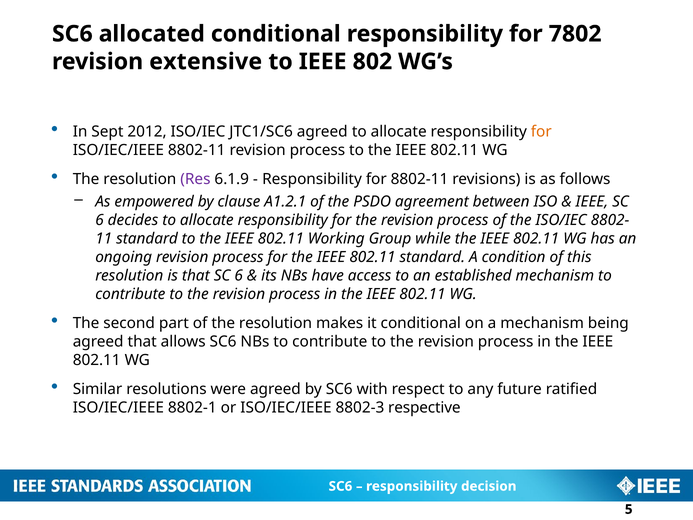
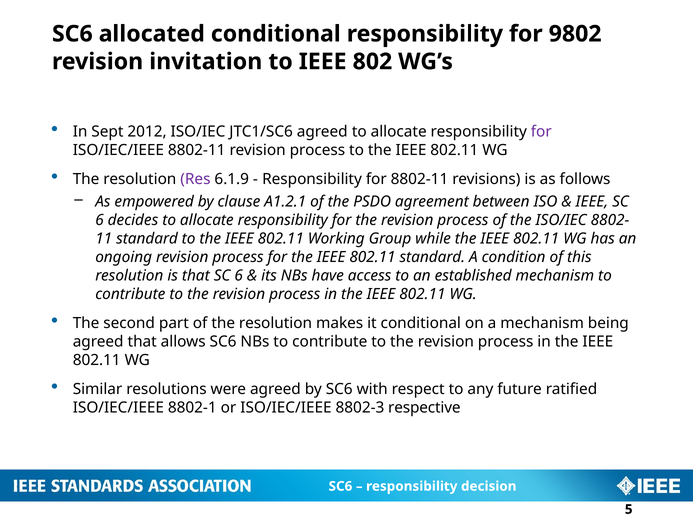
7802: 7802 -> 9802 (575, 34)
extensive: extensive -> invitation (206, 62)
for colour: orange -> purple (541, 132)
